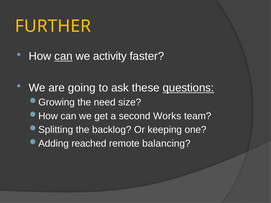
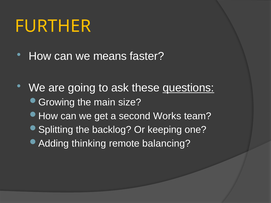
can underline: present -> none (63, 56)
activity: activity -> means (110, 56)
need: need -> main (105, 102)
reached: reached -> thinking (89, 144)
